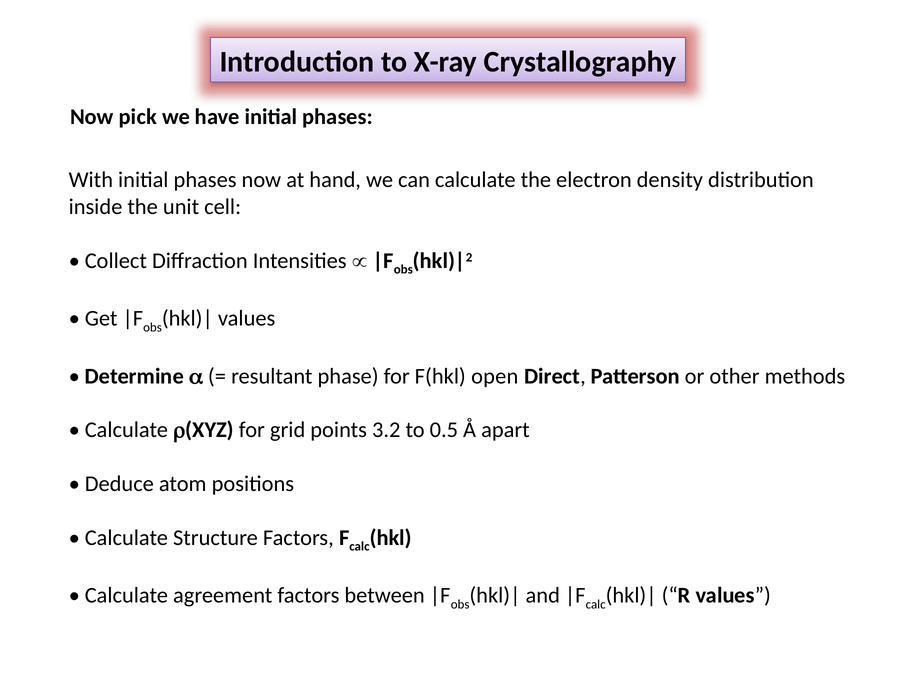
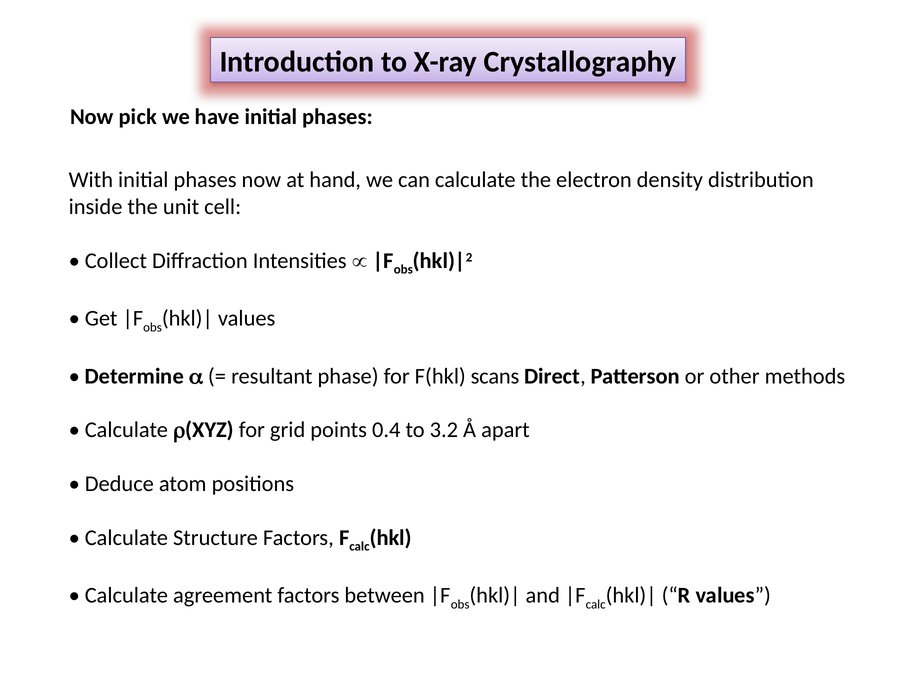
open: open -> scans (495, 376)
3.2: 3.2 -> 0.4 (386, 430)
0.5: 0.5 -> 3.2 (444, 430)
